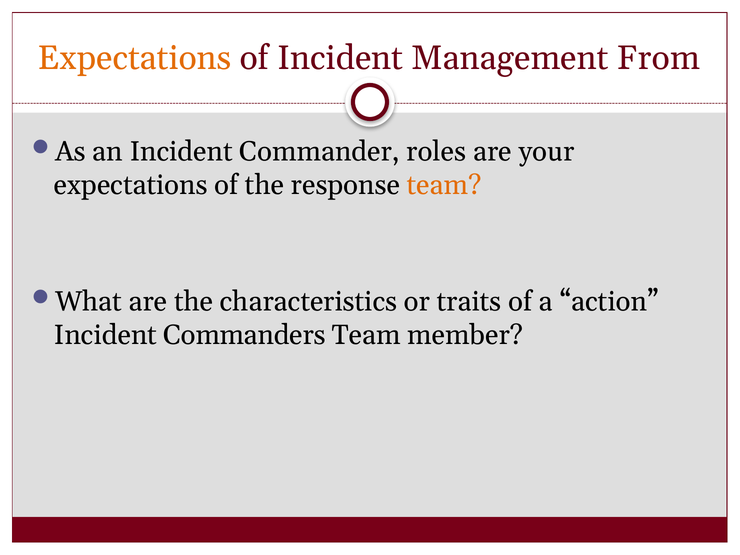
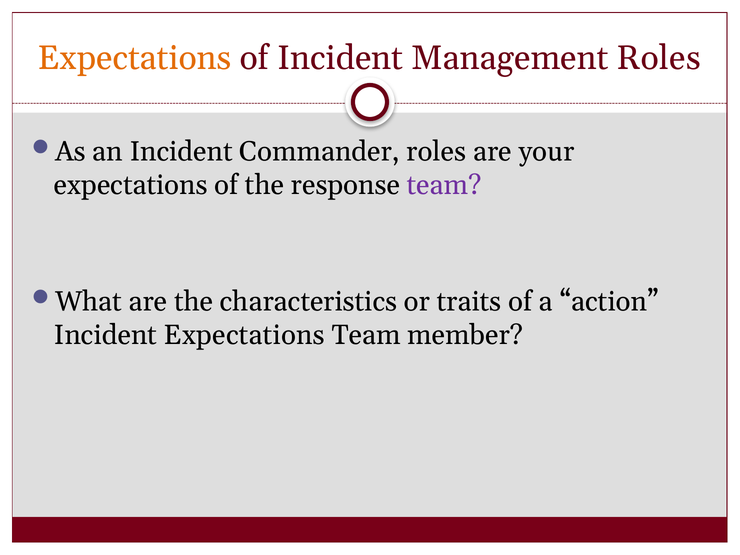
Management From: From -> Roles (659, 58)
team colour: orange -> purple (444, 185)
Incident Commanders: Commanders -> Expectations (244, 335)
